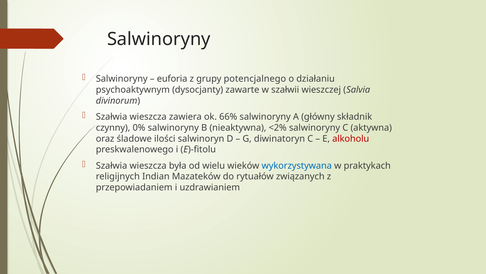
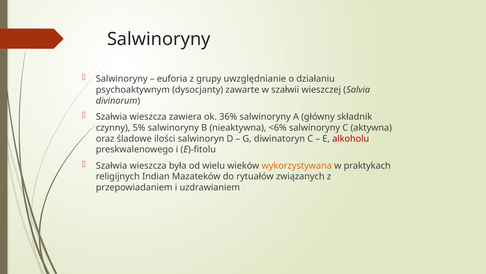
potencjalnego: potencjalnego -> uwzględnianie (255, 79)
66%: 66% -> 36% (228, 116)
0%: 0% -> 5% (139, 127)
<2%: <2% -> <6% (278, 127)
wykorzystywana colour: blue -> orange (297, 165)
